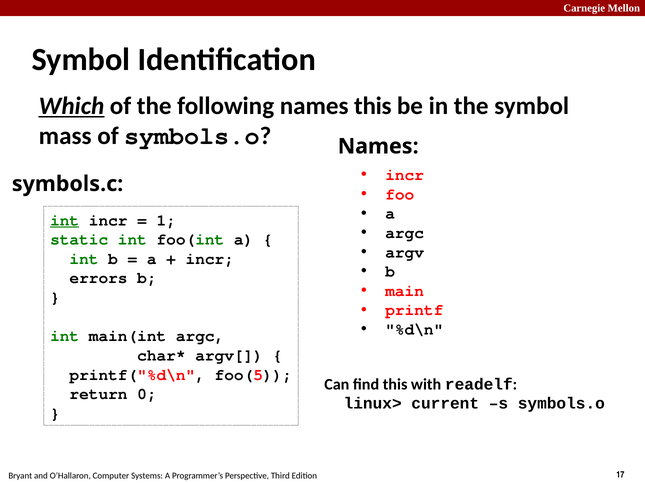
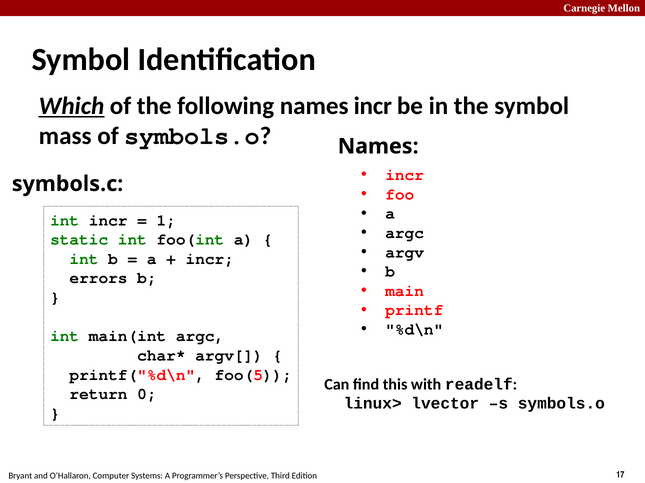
names this: this -> incr (373, 106)
int underline: present -> none (65, 221)
current: current -> lvector (445, 404)
